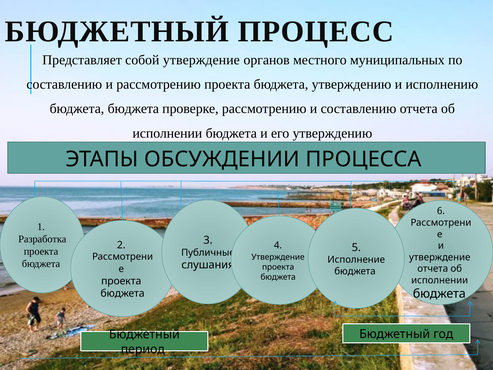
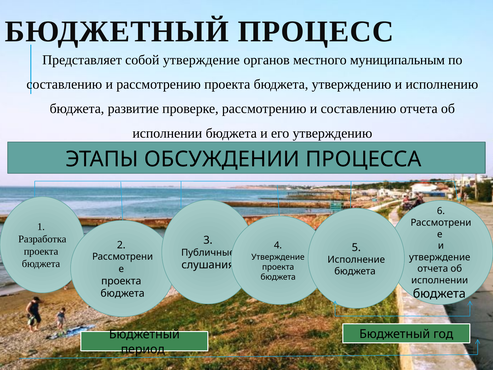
муниципальных: муниципальных -> муниципальным (397, 60)
бюджета бюджета: бюджета -> развитие (133, 109)
